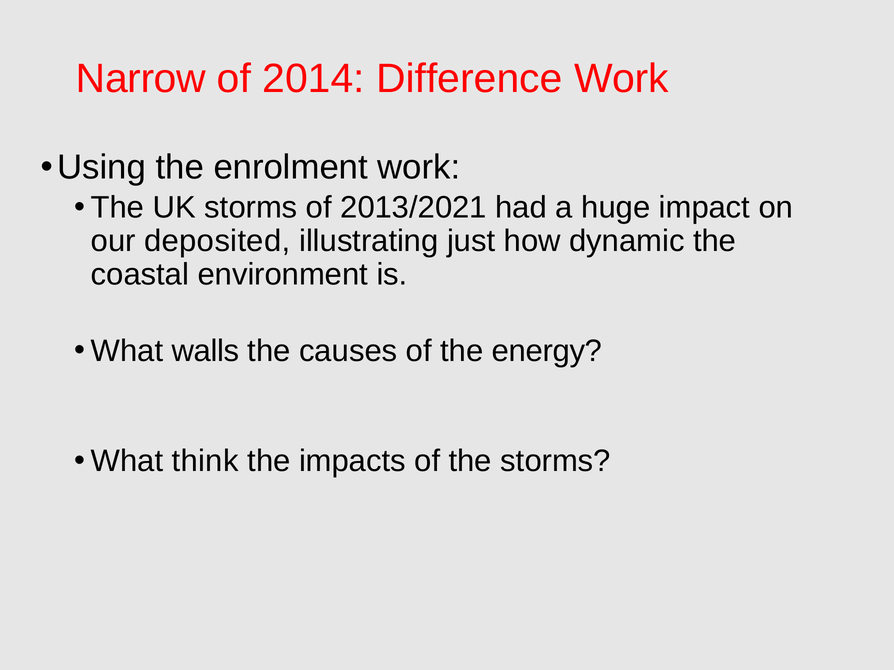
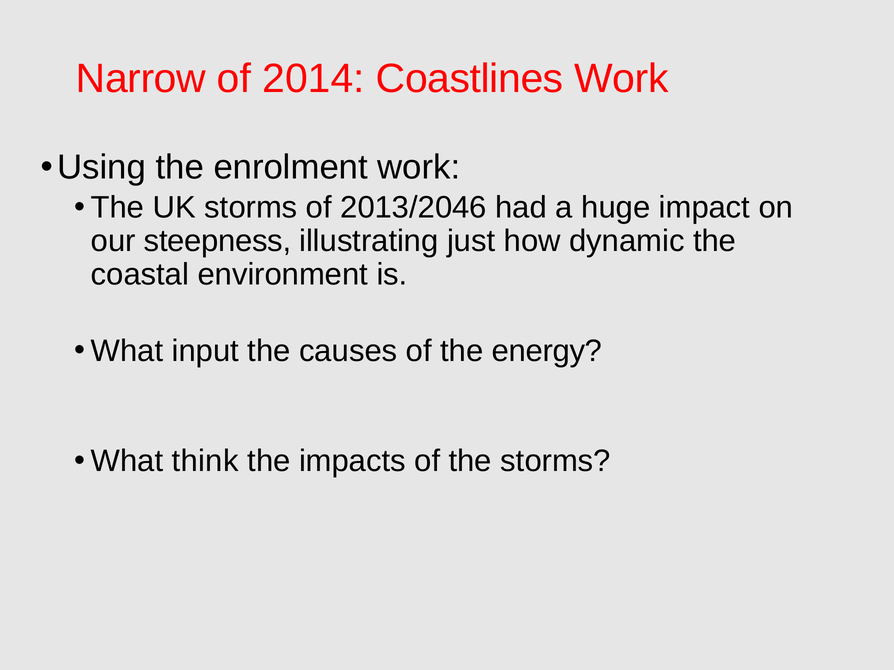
Difference: Difference -> Coastlines (470, 79)
2013/2021: 2013/2021 -> 2013/2046 (414, 208)
deposited: deposited -> steepness (218, 241)
walls: walls -> input (205, 351)
